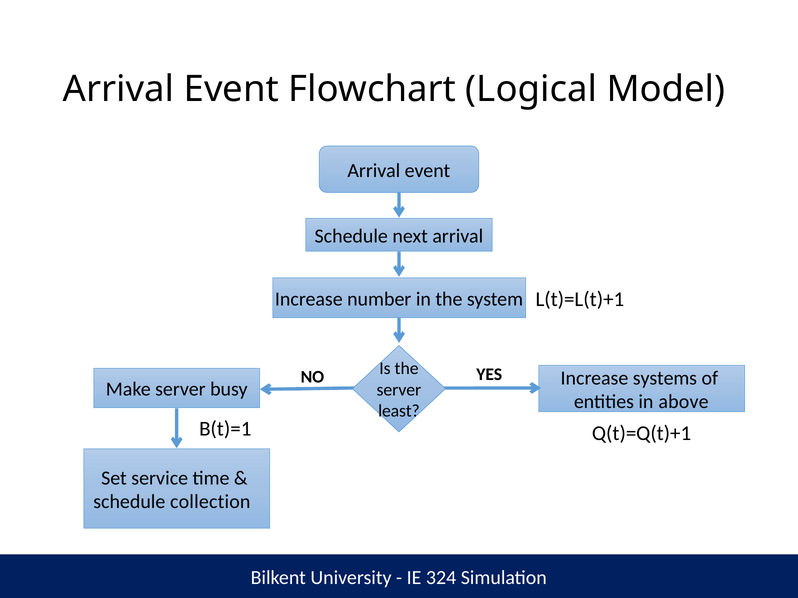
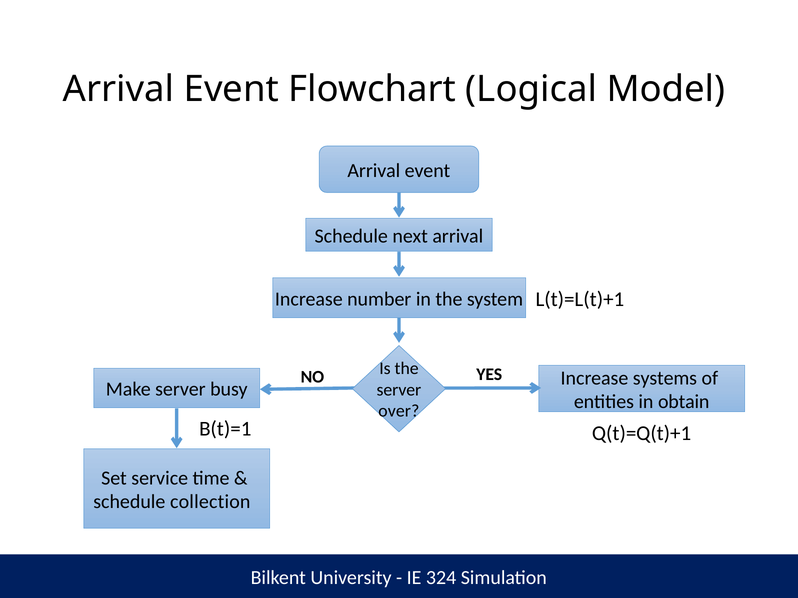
above: above -> obtain (684, 402)
least: least -> over (399, 412)
